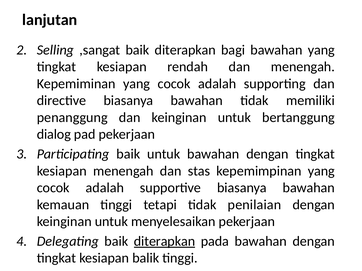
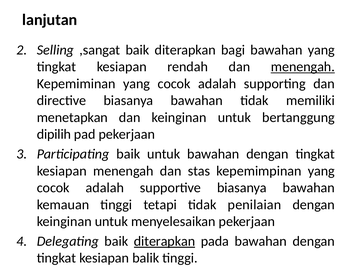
menengah underline: none -> present (303, 67)
penanggung: penanggung -> menetapkan (72, 118)
dialog: dialog -> dipilih (54, 135)
